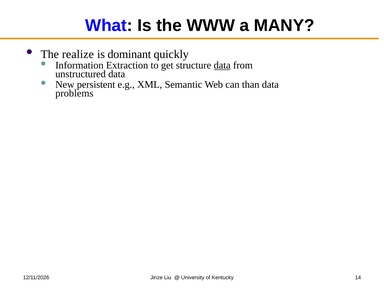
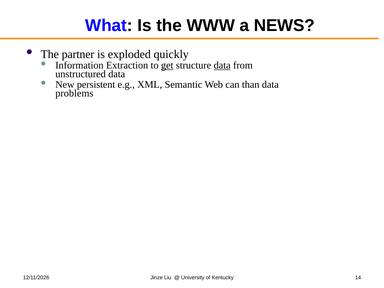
MANY: MANY -> NEWS (284, 25)
realize: realize -> partner (78, 54)
dominant: dominant -> exploded (129, 54)
get underline: none -> present (167, 65)
